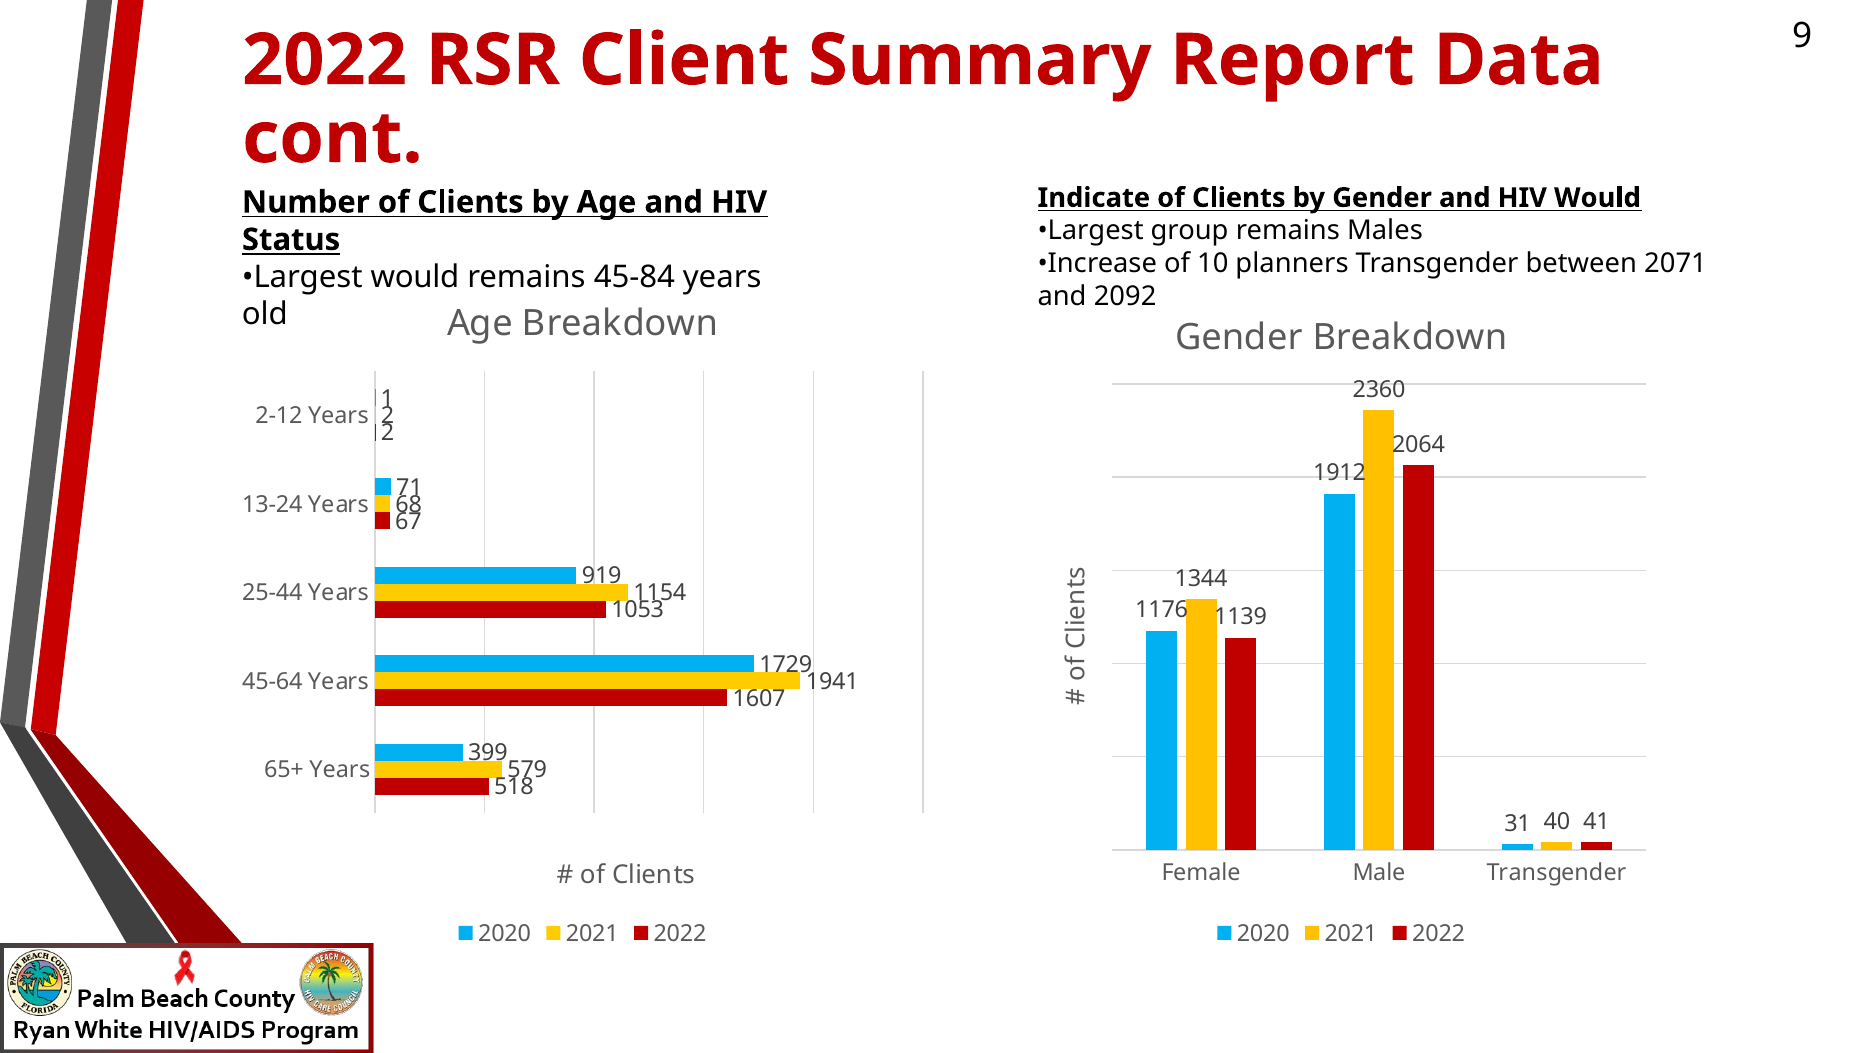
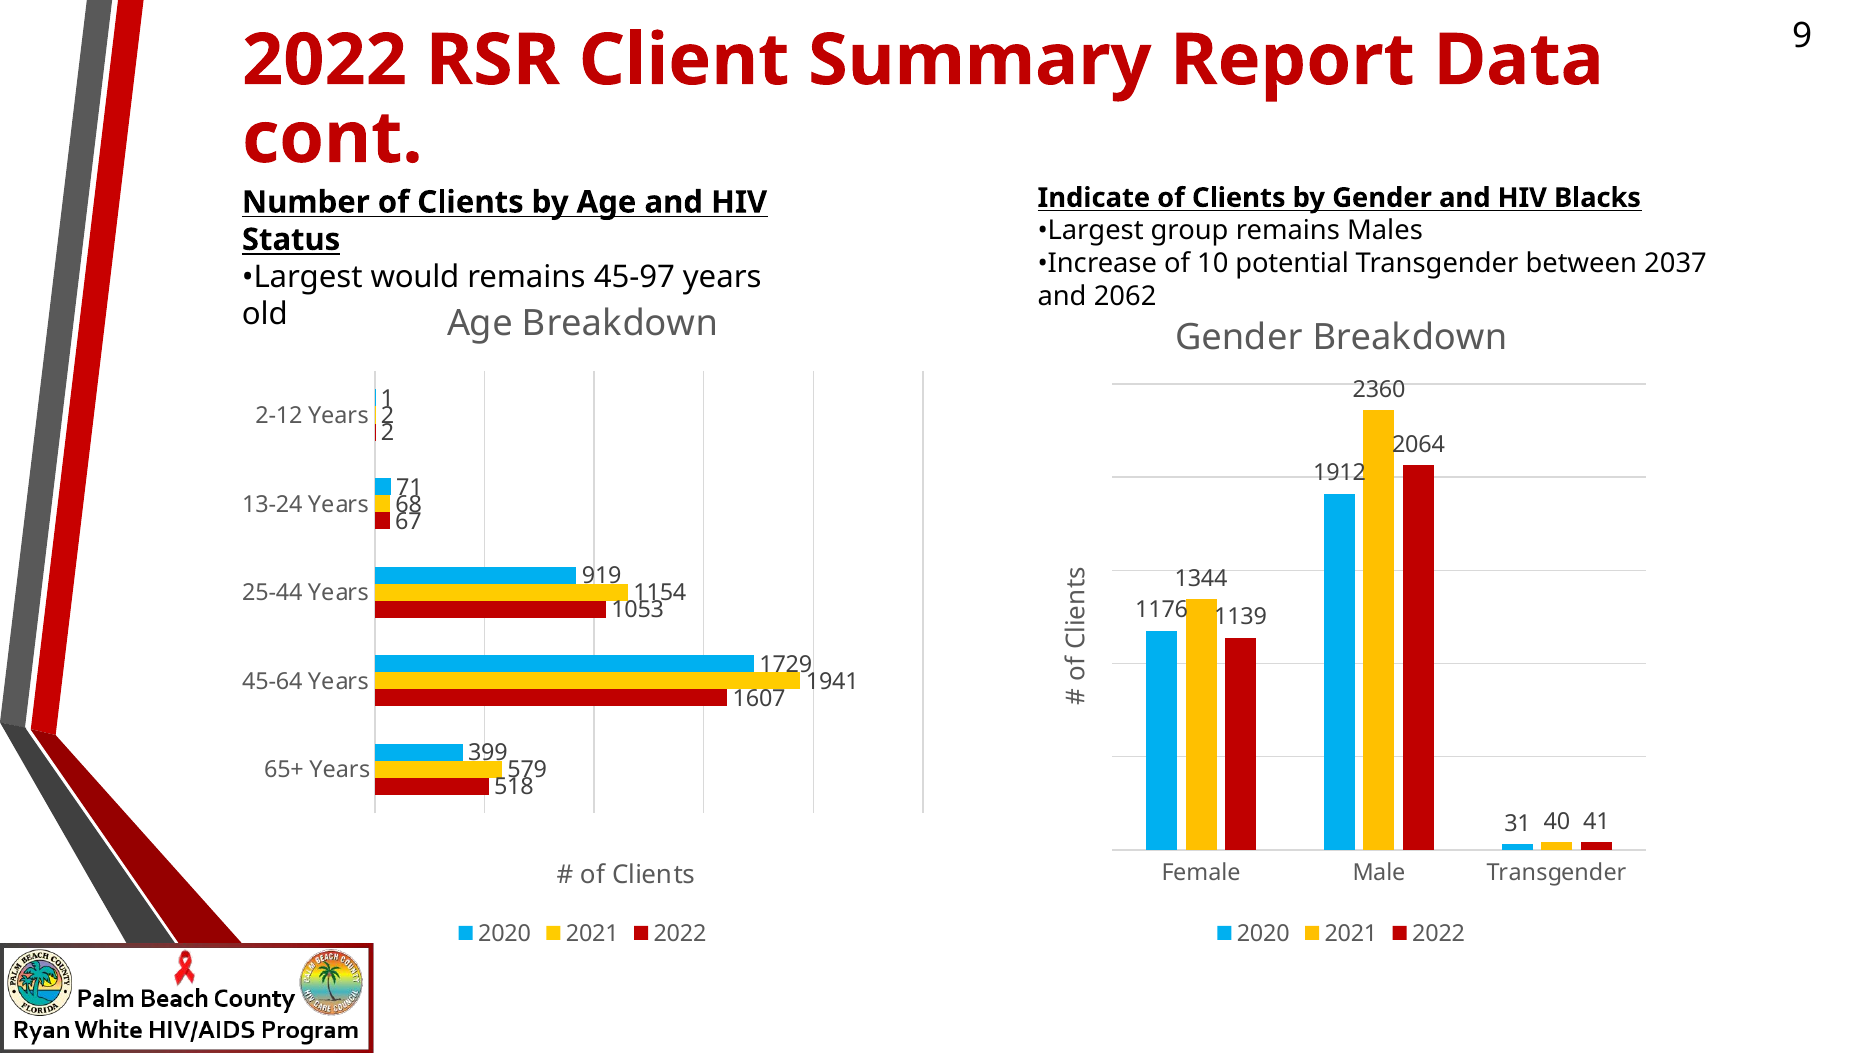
HIV Would: Would -> Blacks (1598, 198)
planners: planners -> potential (1292, 264)
2071: 2071 -> 2037 (1675, 264)
45-84: 45-84 -> 45-97 (634, 277)
2092: 2092 -> 2062 (1125, 296)
